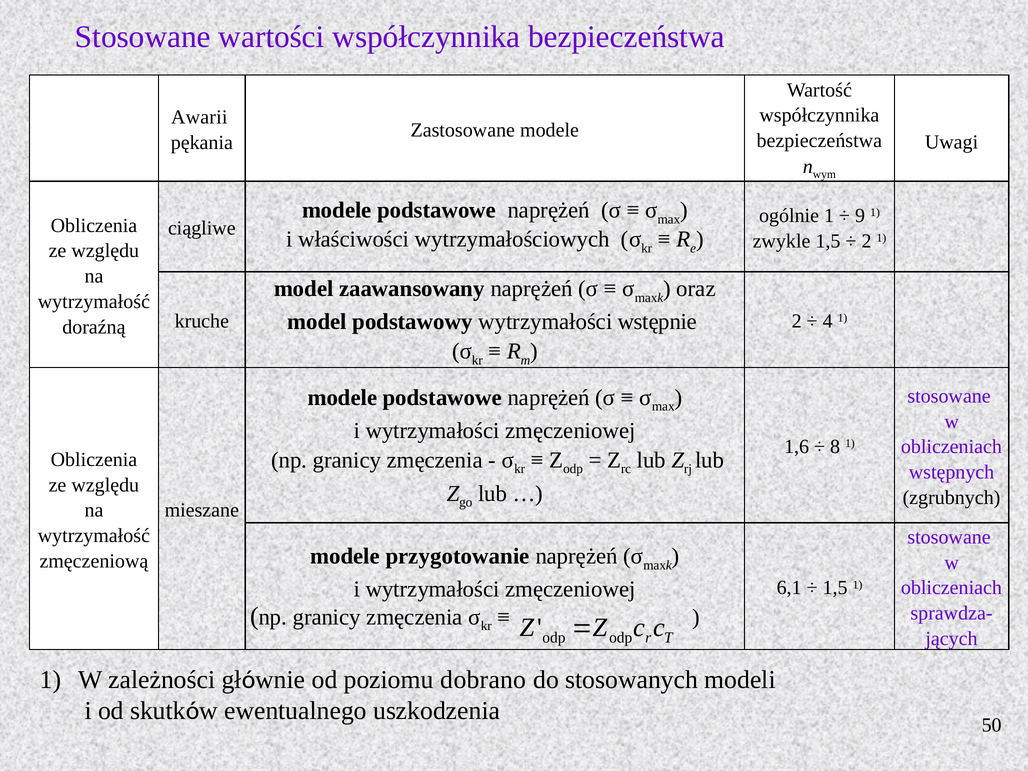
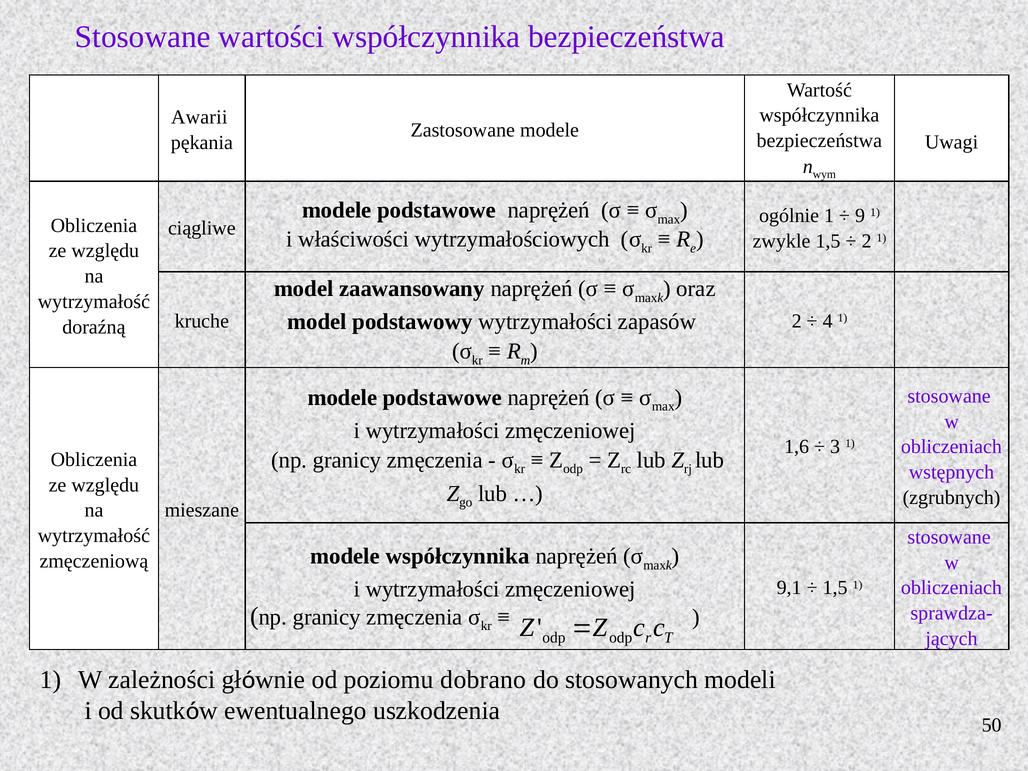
wstępnie: wstępnie -> zapasów (657, 322)
8: 8 -> 3 (835, 447)
modele przygotowanie: przygotowanie -> współczynnika (458, 556)
6,1: 6,1 -> 9,1 (789, 588)
